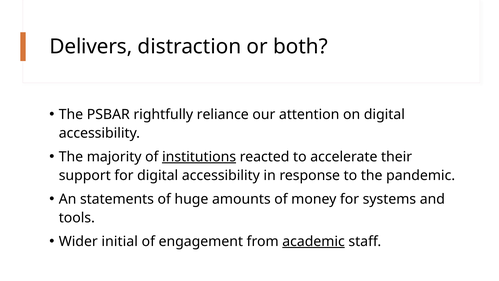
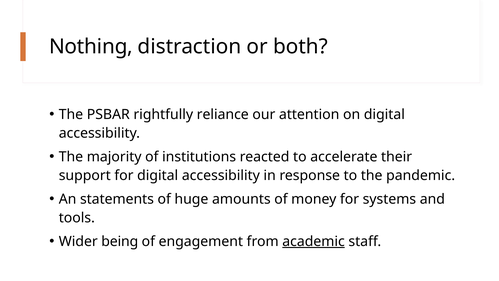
Delivers: Delivers -> Nothing (91, 46)
institutions underline: present -> none (199, 157)
initial: initial -> being (120, 241)
